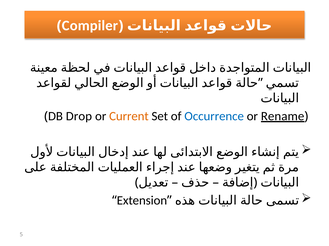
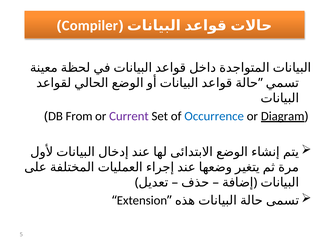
Drop: Drop -> From (79, 116)
Current colour: orange -> purple (129, 116)
Rename: Rename -> Diagram (283, 116)
